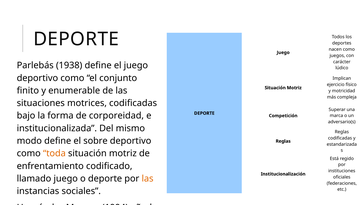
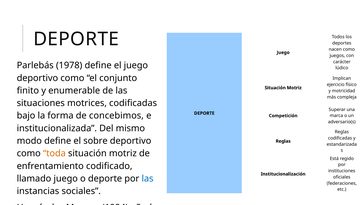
1938: 1938 -> 1978 (69, 65)
corporeidad: corporeidad -> concebimos (116, 116)
las colour: orange -> blue (148, 178)
